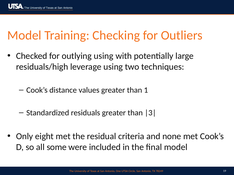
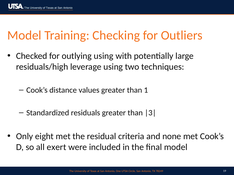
some: some -> exert (57, 148)
